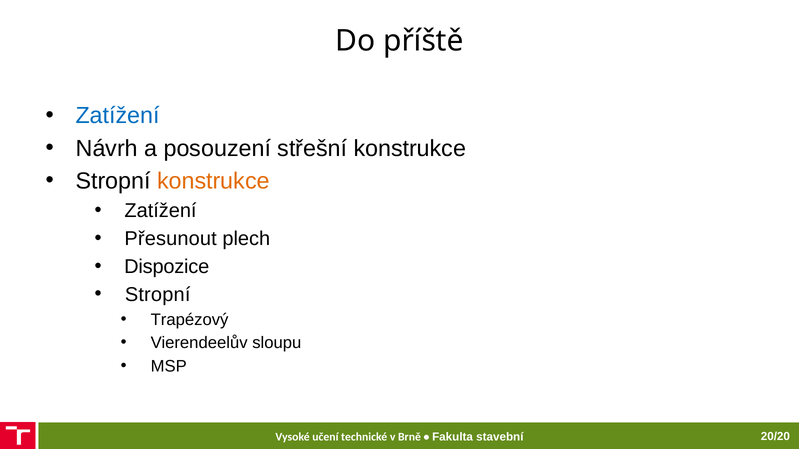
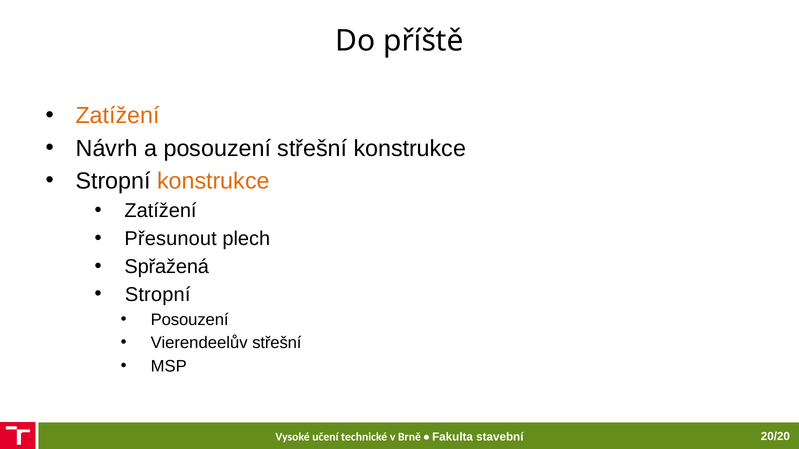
Zatížení colour: blue -> orange (118, 116)
Dispozice: Dispozice -> Spřažená (167, 267)
Trapézový: Trapézový -> Posouzení (190, 320)
Vierendeelův sloupu: sloupu -> střešní (277, 343)
